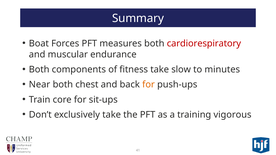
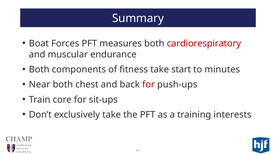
slow: slow -> start (181, 70)
for colour: orange -> red (149, 85)
vigorous: vigorous -> interests (232, 115)
